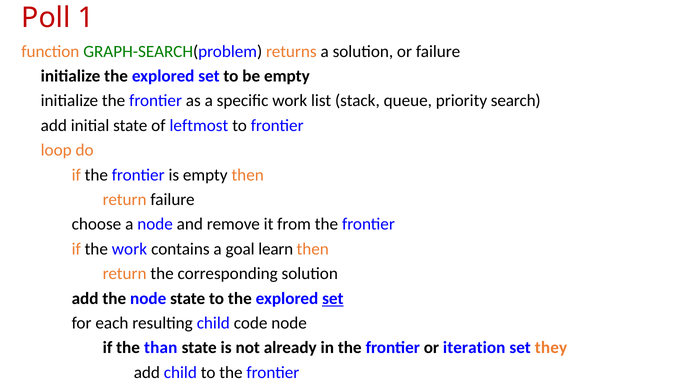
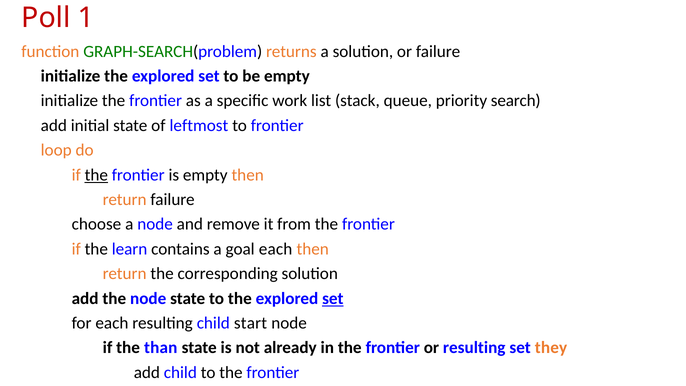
the underline: none -> present (96, 175)
the work: work -> learn (130, 249)
goal learn: learn -> each (276, 249)
code: code -> start (251, 323)
or iteration: iteration -> resulting (474, 348)
